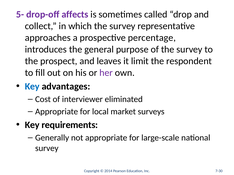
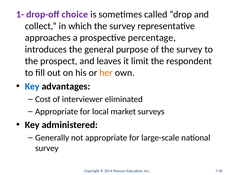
5-: 5- -> 1- (20, 14)
affects: affects -> choice (75, 14)
her colour: purple -> orange (106, 73)
requirements: requirements -> administered (70, 125)
